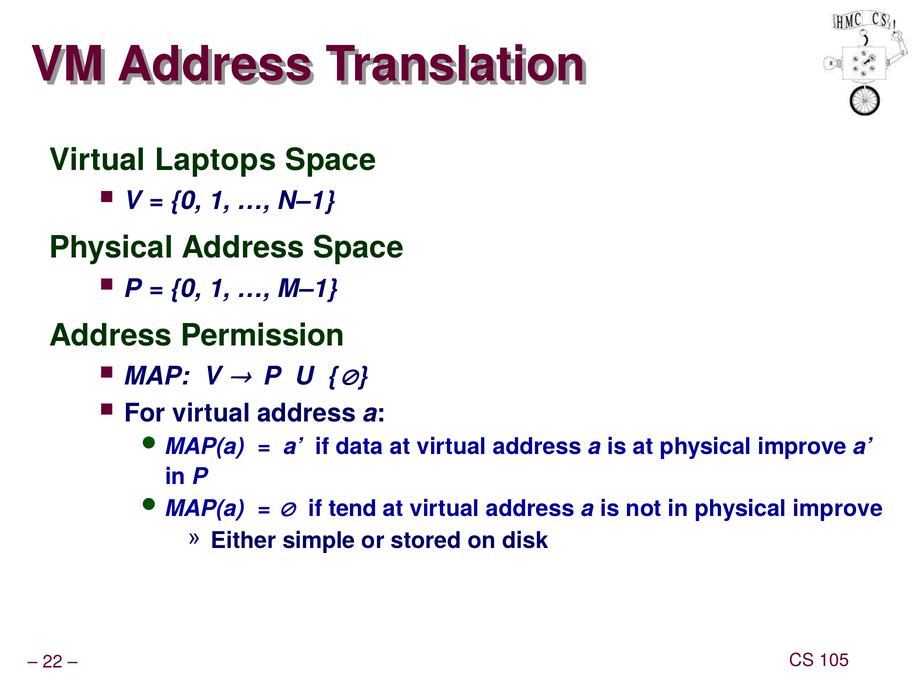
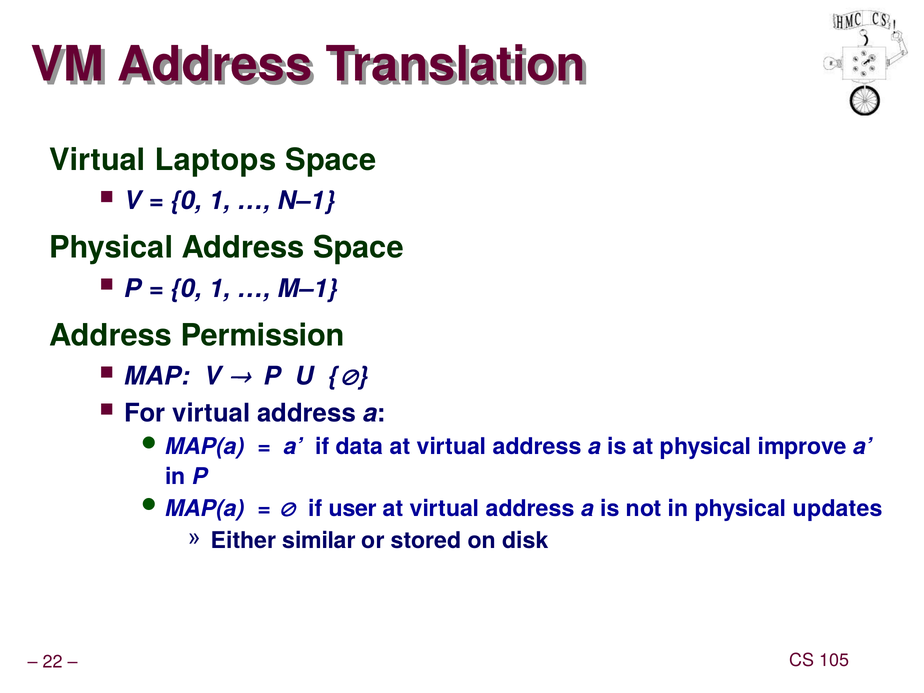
tend: tend -> user (353, 508)
in physical improve: improve -> updates (838, 508)
simple: simple -> similar (319, 541)
